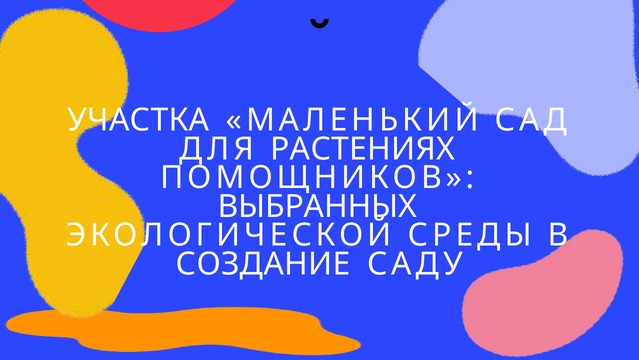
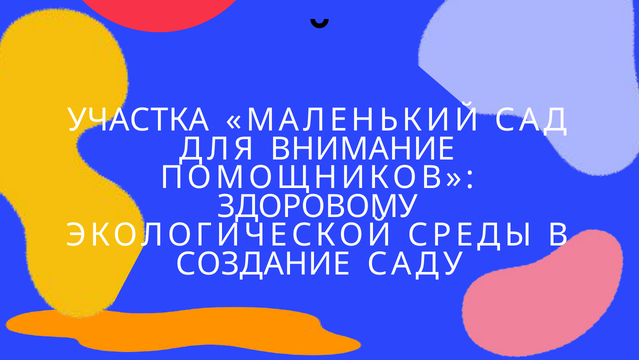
РАСТЕНИЯХ: РАСТЕНИЯХ -> ВНИМАНИЕ (363, 149)
ВЫБРАННЫХ: ВЫБРАННЫХ -> ЗДОРОВОМУ (317, 206)
